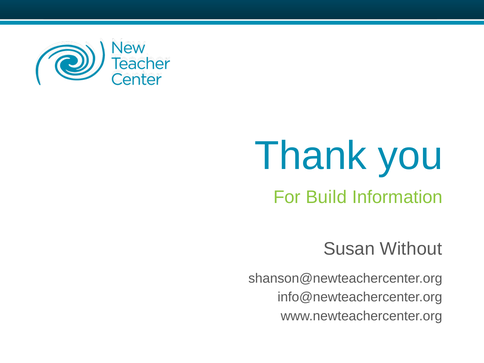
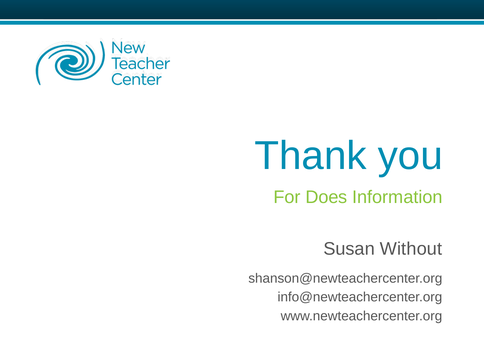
Build: Build -> Does (326, 197)
